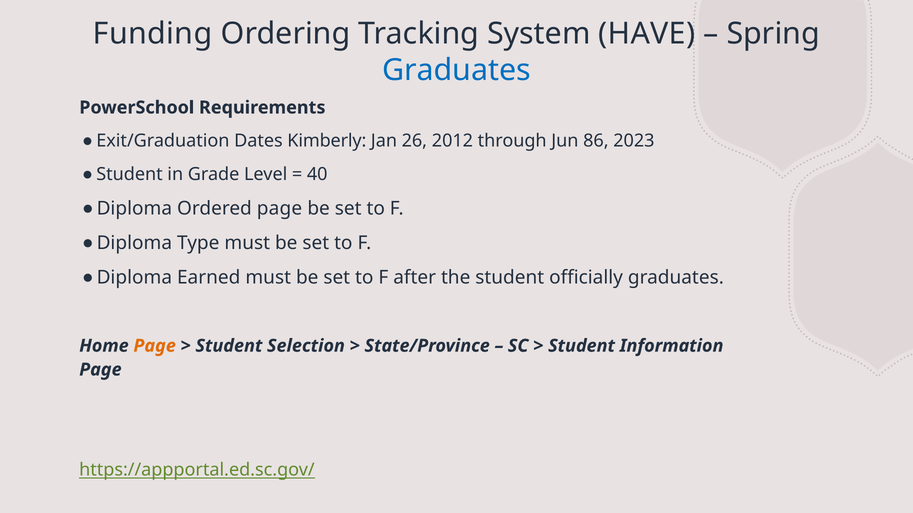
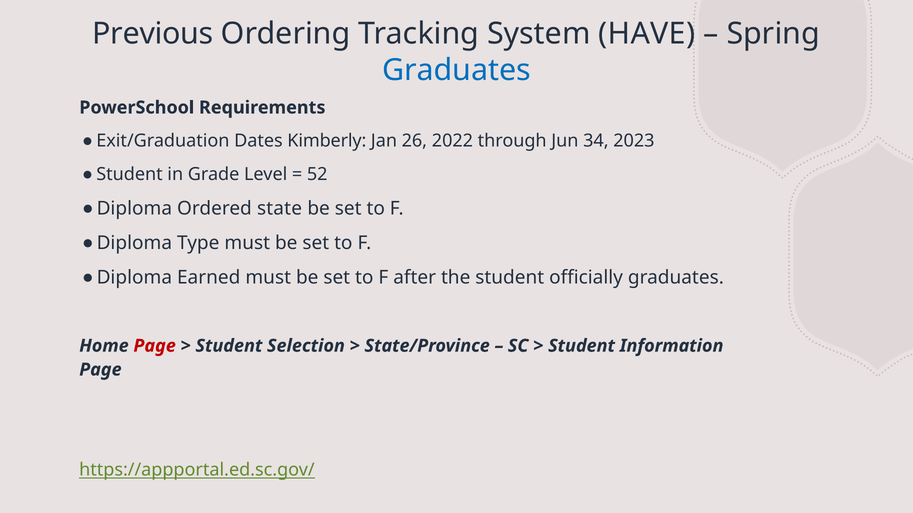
Funding: Funding -> Previous (153, 34)
2012: 2012 -> 2022 (452, 141)
86: 86 -> 34 (596, 141)
40: 40 -> 52 (317, 174)
Ordered page: page -> state (280, 208)
Page colour: orange -> red (155, 346)
